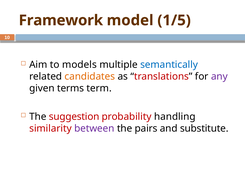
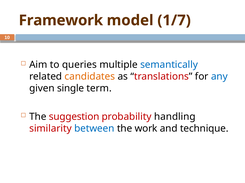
1/5: 1/5 -> 1/7 (174, 20)
models: models -> queries (79, 65)
any colour: purple -> blue (219, 77)
terms: terms -> single (71, 89)
between colour: purple -> blue (94, 129)
pairs: pairs -> work (146, 129)
substitute: substitute -> technique (204, 129)
